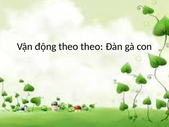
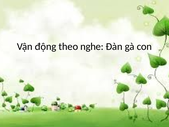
theo theo: theo -> nghe (92, 46)
